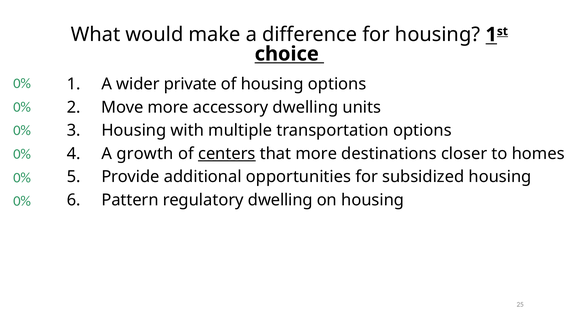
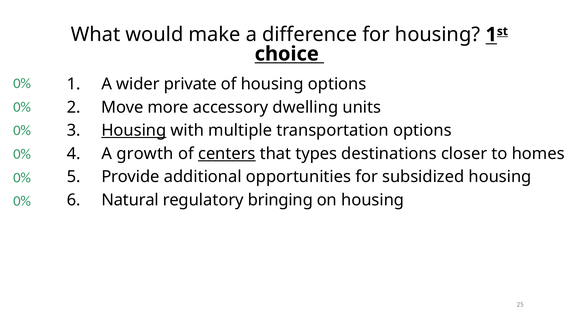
Housing underline: none -> present (134, 130)
that more: more -> types (316, 154)
Pattern: Pattern -> Natural (130, 200)
regulatory dwelling: dwelling -> bringing (280, 200)
